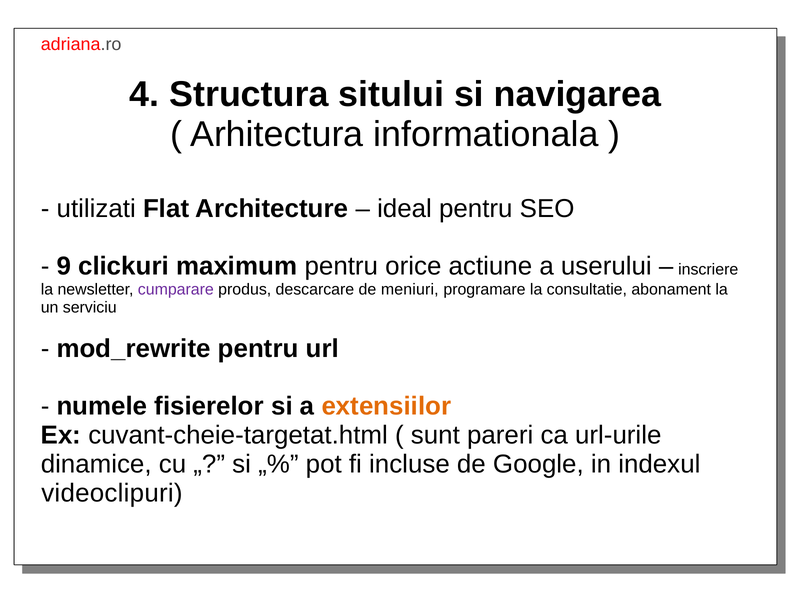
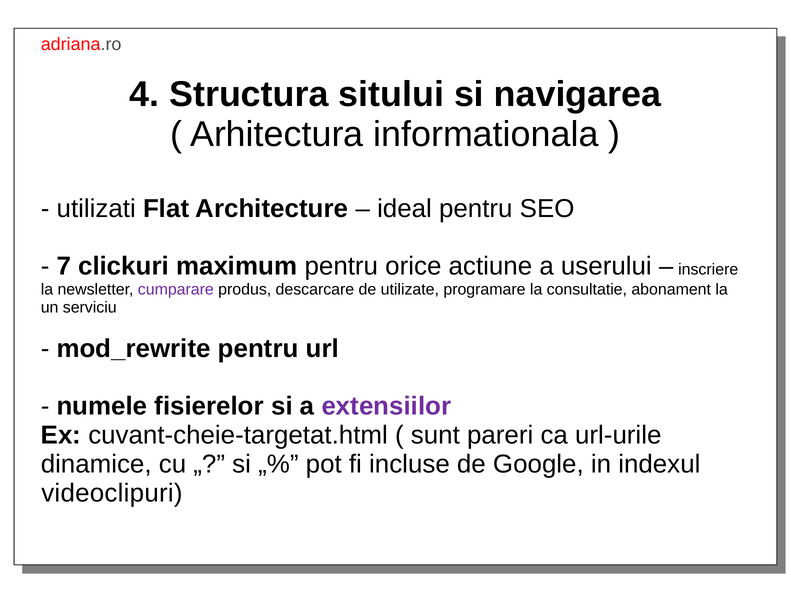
9: 9 -> 7 (64, 266)
meniuri: meniuri -> utilizate (410, 290)
extensiilor colour: orange -> purple (386, 407)
